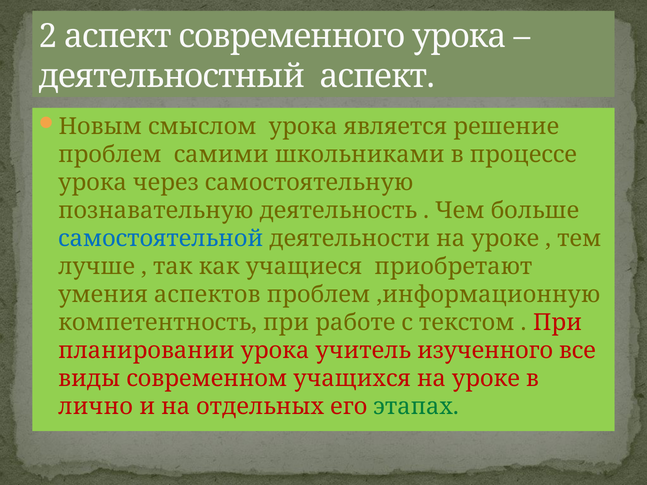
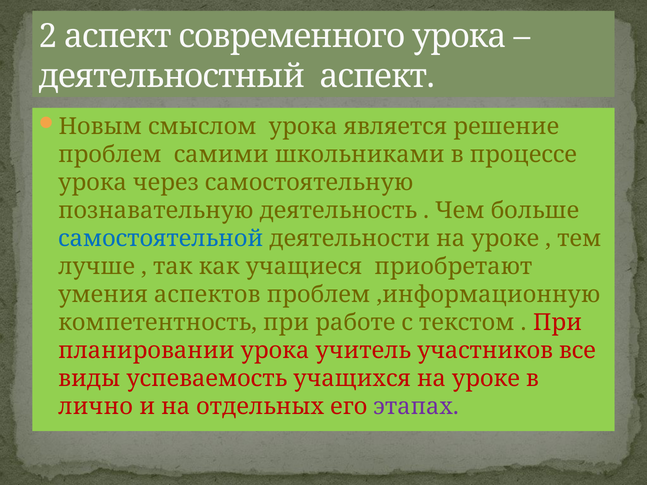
изученного: изученного -> участников (485, 351)
современном: современном -> успеваемость (207, 379)
этапах colour: green -> purple (416, 407)
